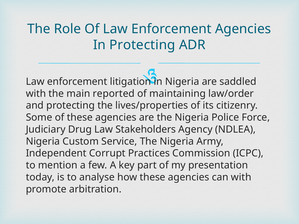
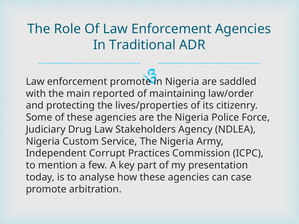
In Protecting: Protecting -> Traditional (142, 45)
enforcement litigation: litigation -> promote (130, 82)
can with: with -> case (241, 177)
